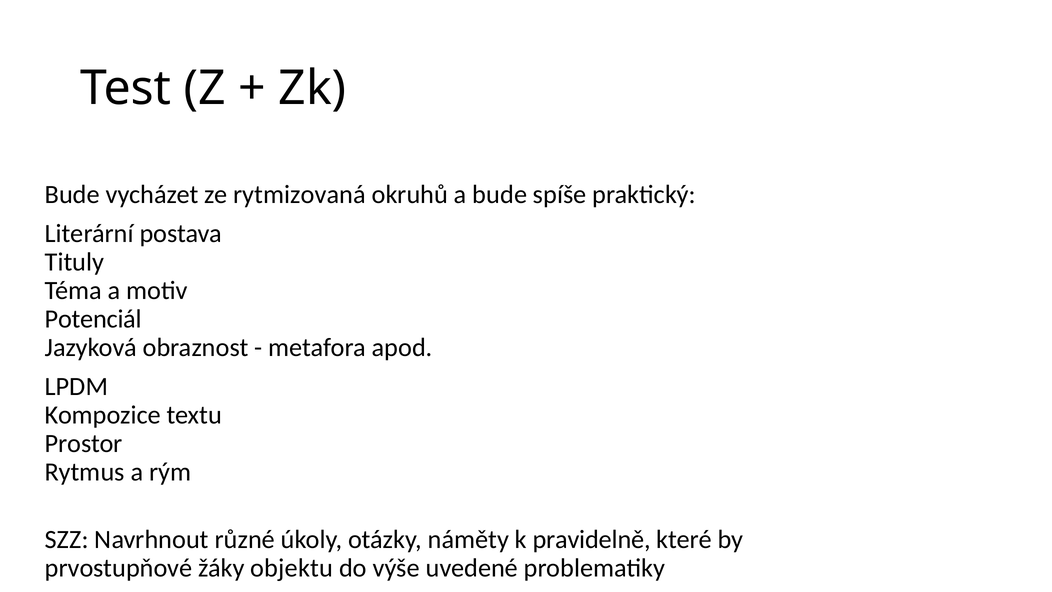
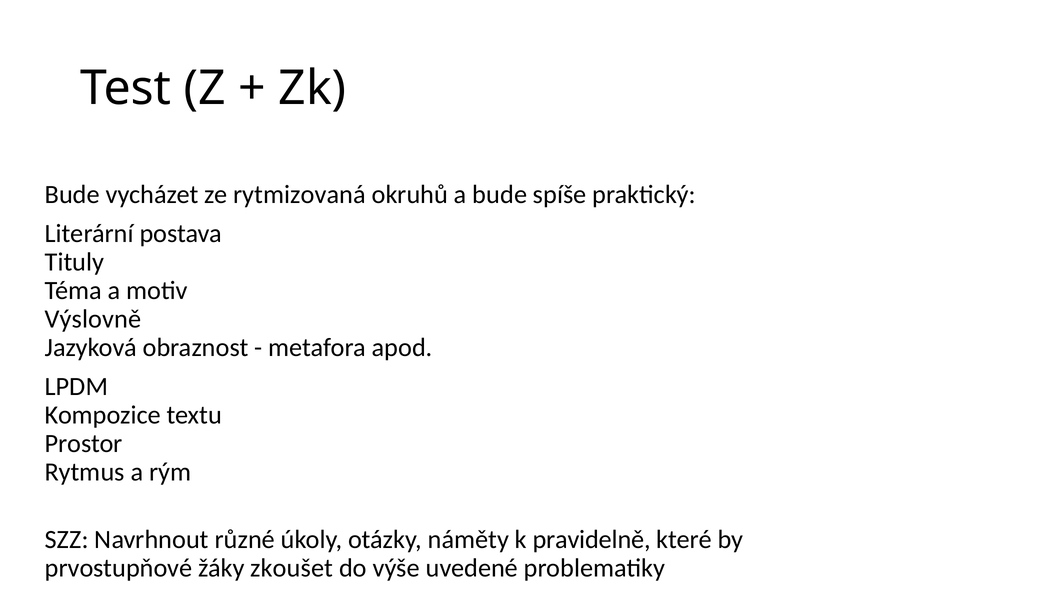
Potenciál: Potenciál -> Výslovně (93, 319)
objektu: objektu -> zkoušet (292, 568)
